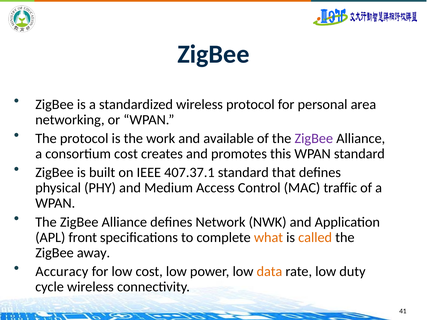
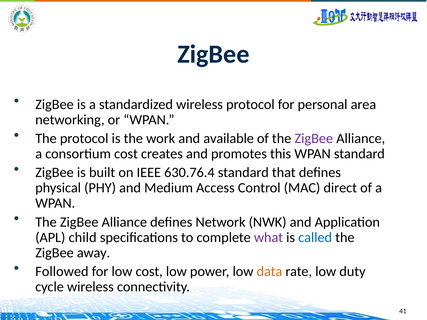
407.37.1: 407.37.1 -> 630.76.4 (189, 173)
traffic: traffic -> direct (340, 188)
front: front -> child (83, 238)
what colour: orange -> purple (268, 238)
called colour: orange -> blue (315, 238)
Accuracy: Accuracy -> Followed (62, 272)
